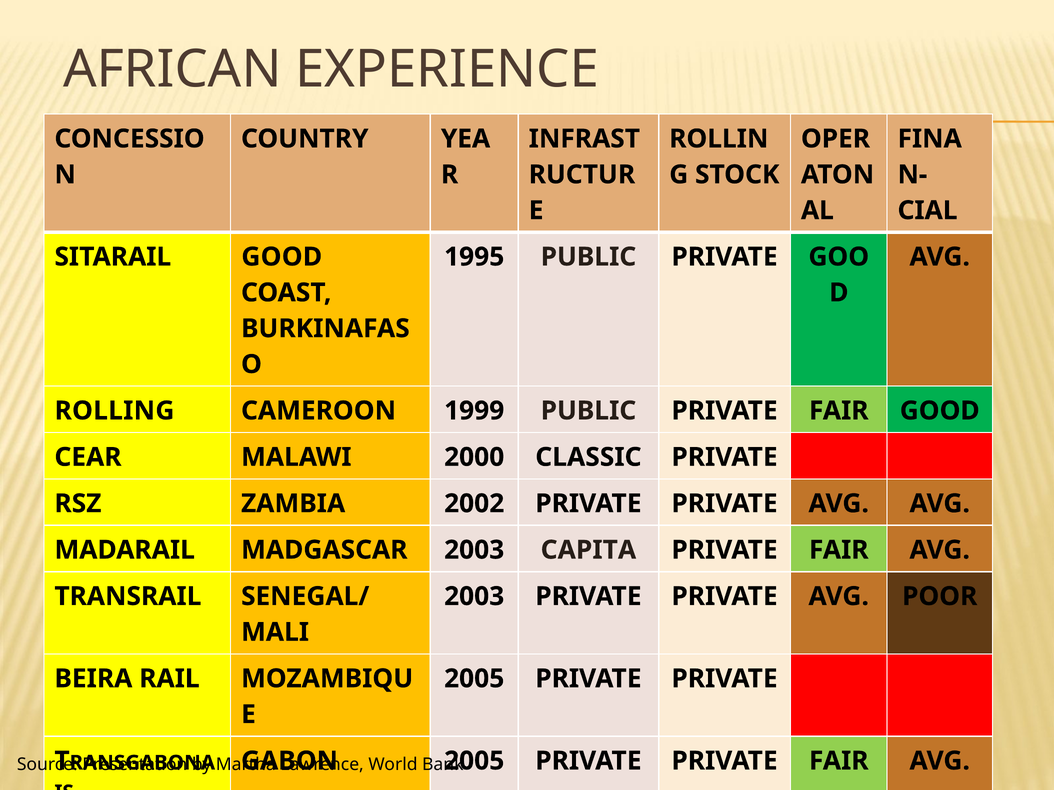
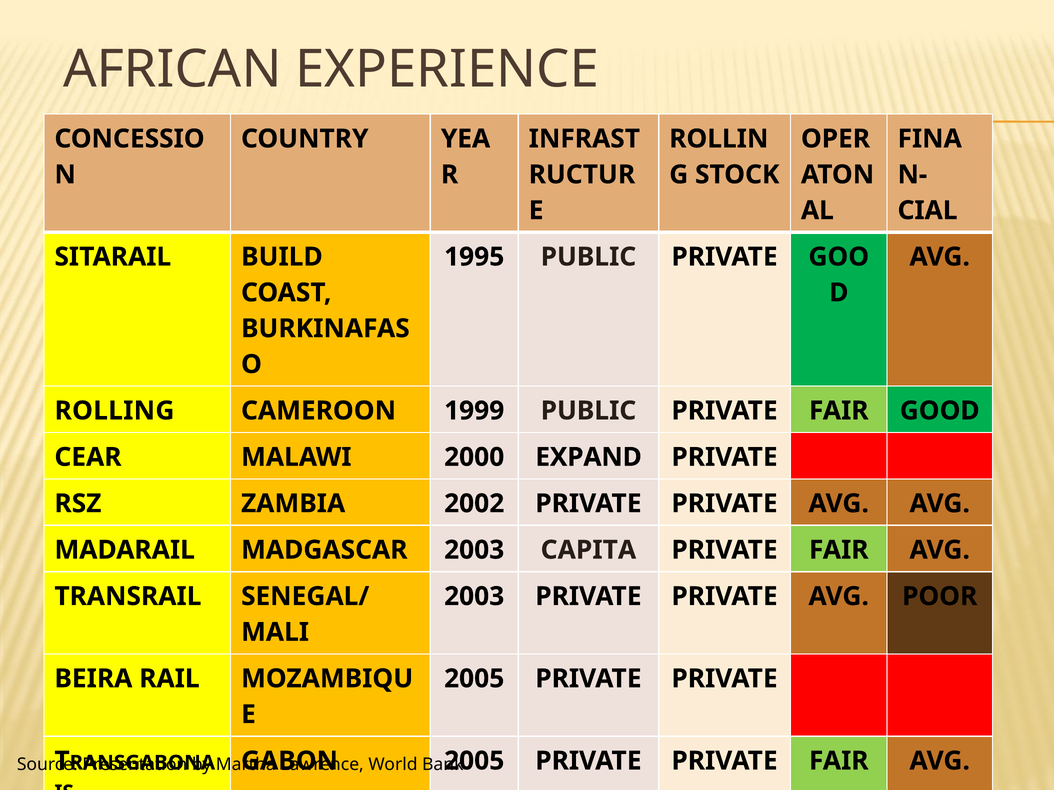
SITARAIL GOOD: GOOD -> BUILD (282, 257)
CLASSIC: CLASSIC -> EXPAND (589, 457)
